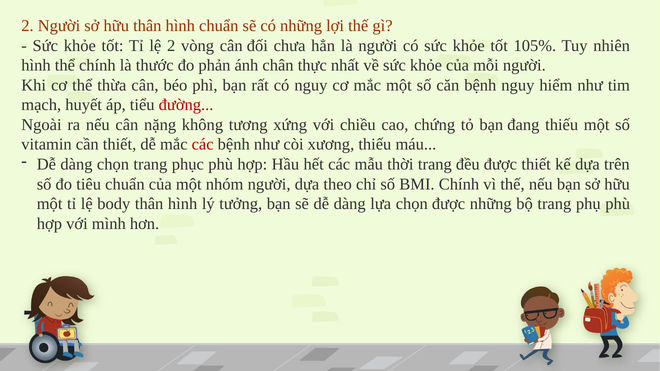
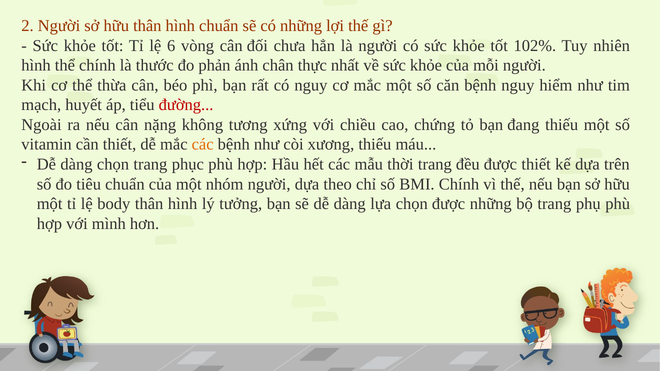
lệ 2: 2 -> 6 (171, 46)
105%: 105% -> 102% (535, 46)
các colour: red -> orange (203, 145)
